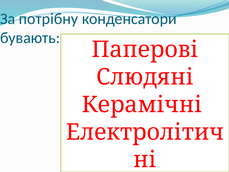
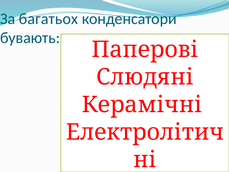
потрібну: потрібну -> багатьох (48, 19)
